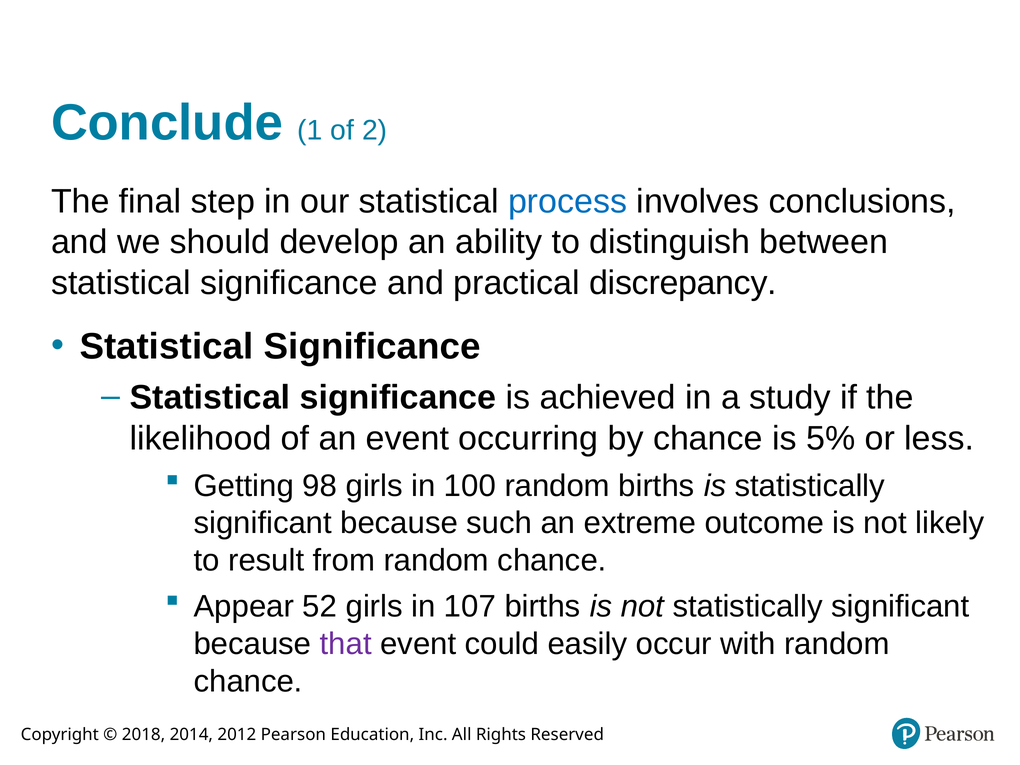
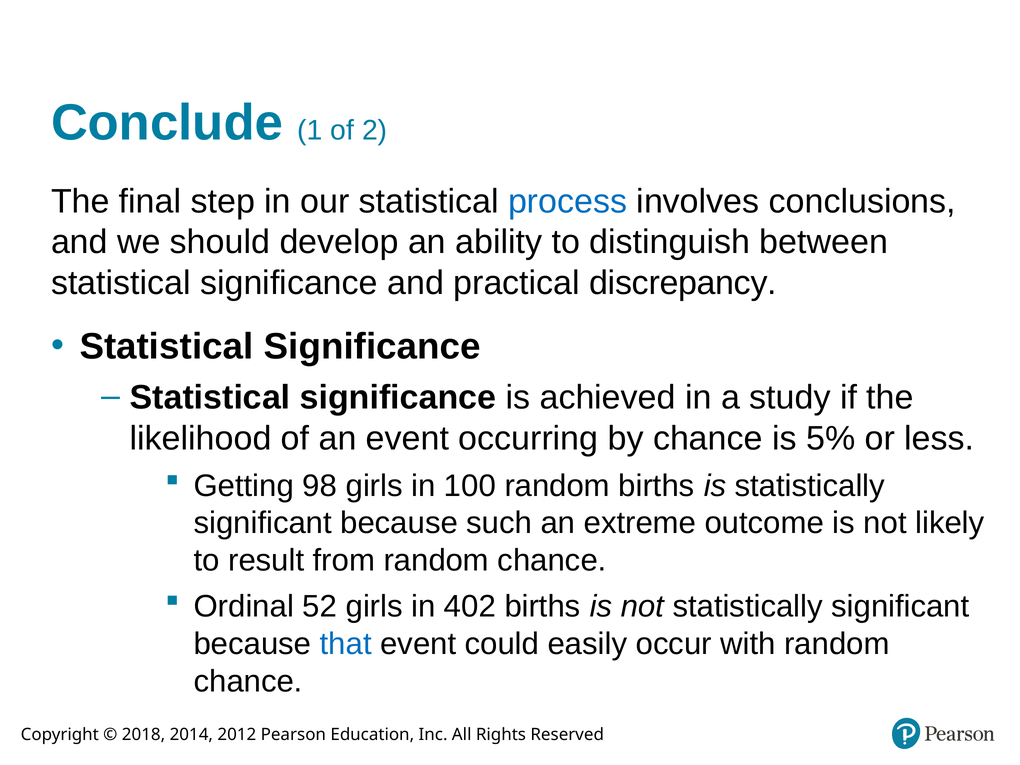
Appear: Appear -> Ordinal (244, 606)
107: 107 -> 402 (470, 606)
that colour: purple -> blue (346, 644)
